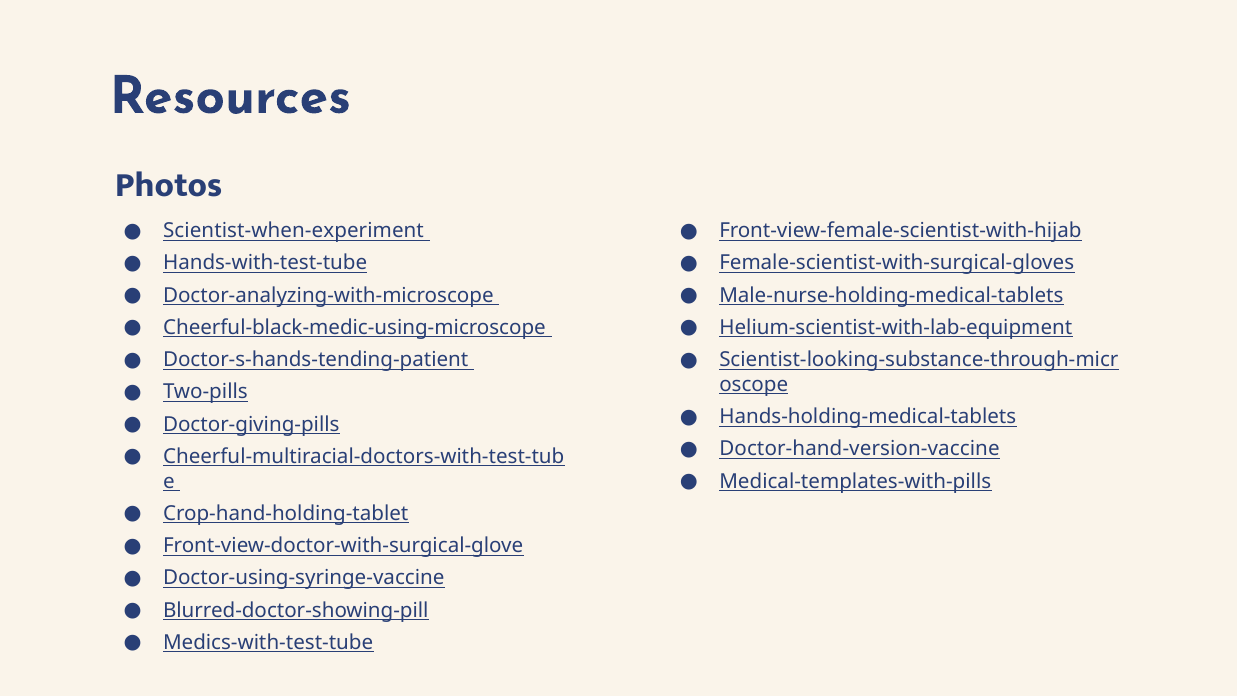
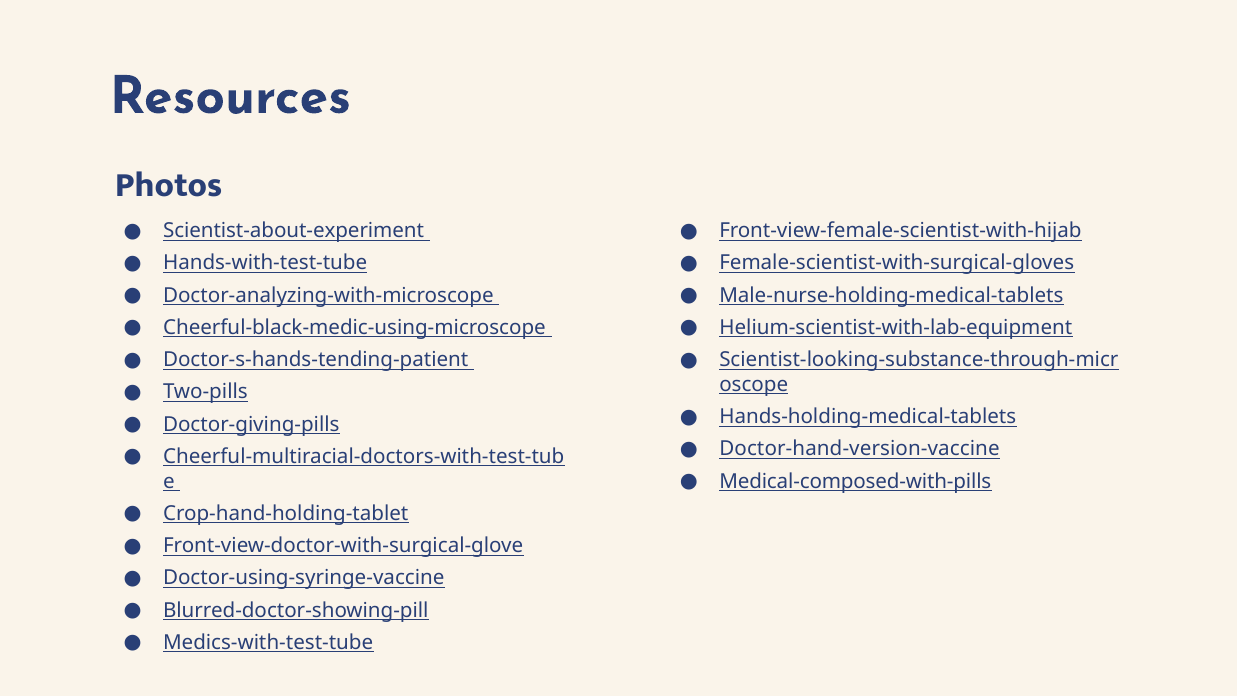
Scientist-when-experiment: Scientist-when-experiment -> Scientist-about-experiment (294, 231)
Medical-templates-with-pills: Medical-templates-with-pills -> Medical-composed-with-pills (855, 481)
